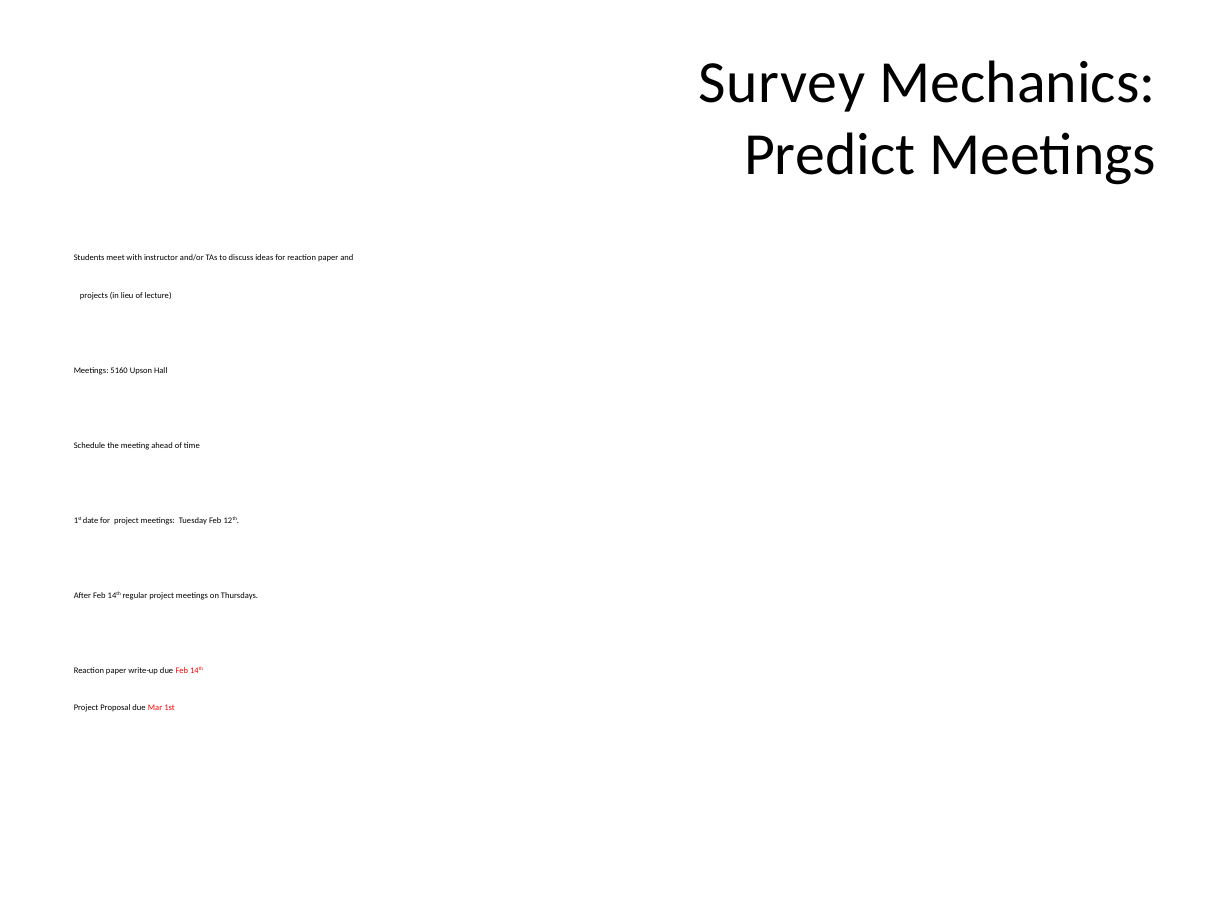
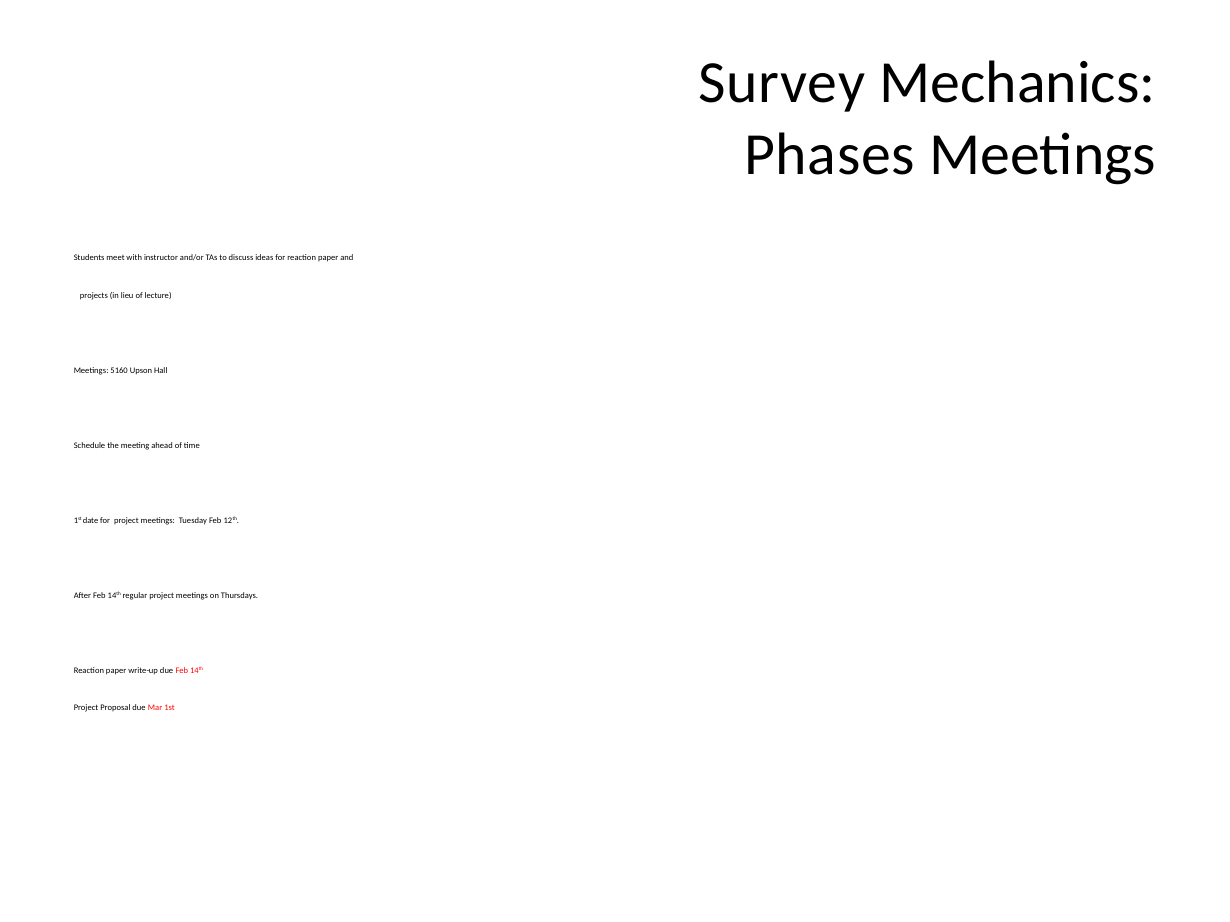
Predict: Predict -> Phases (830, 155)
